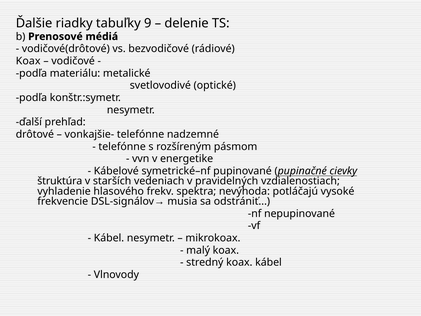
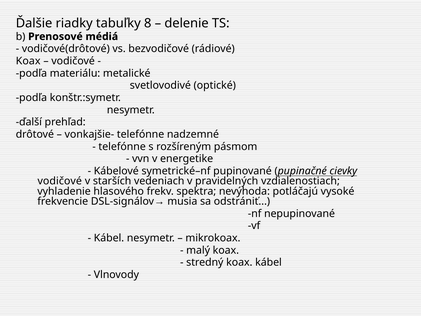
9: 9 -> 8 (148, 23)
štruktúra: štruktúra -> vodičové (60, 181)
